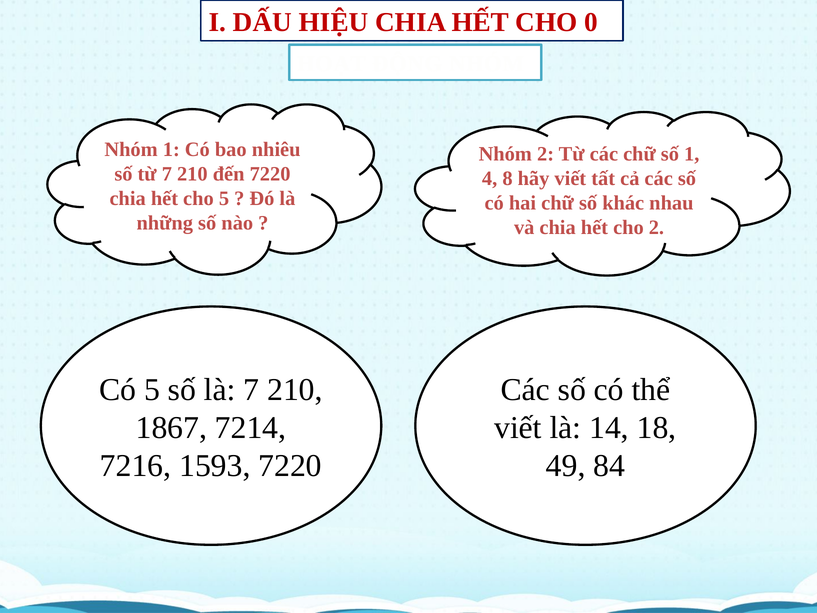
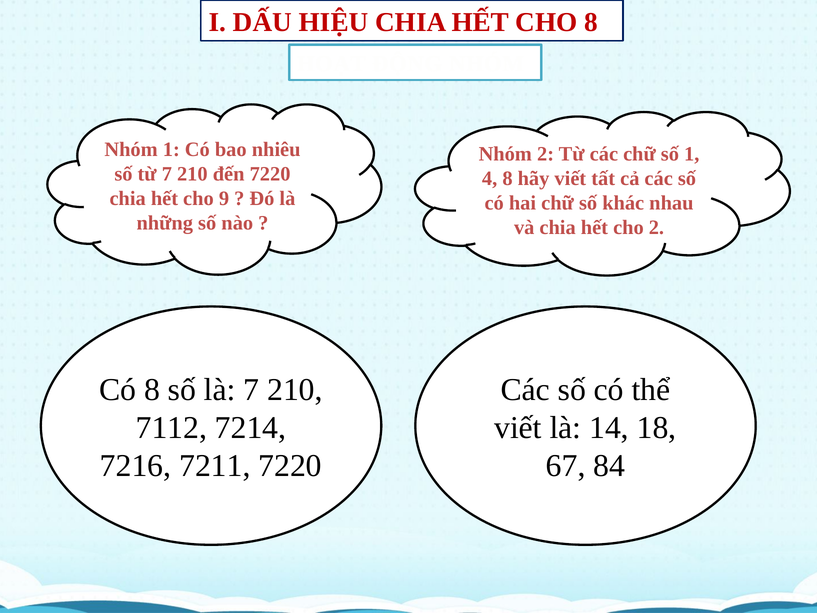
CHO 0: 0 -> 8 (591, 22)
cho 5: 5 -> 9 (224, 199)
Có 5: 5 -> 8 (152, 390)
1867: 1867 -> 7112 (171, 428)
1593: 1593 -> 7211 (215, 466)
49: 49 -> 67 (566, 466)
